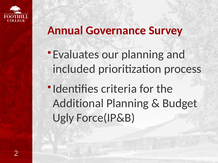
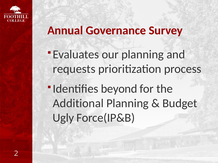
included: included -> requests (74, 69)
criteria: criteria -> beyond (119, 89)
